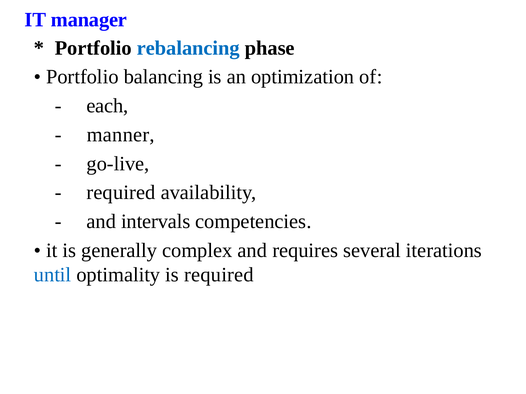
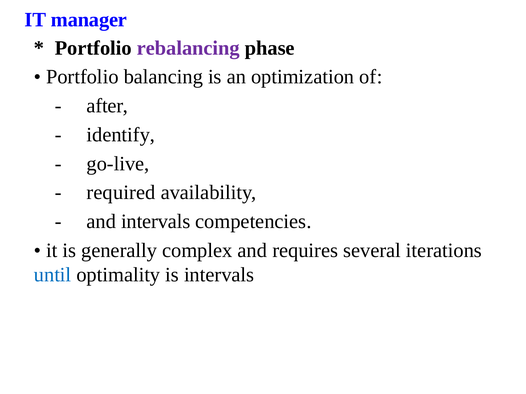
rebalancing colour: blue -> purple (188, 48)
each: each -> after (107, 106)
manner: manner -> identify (121, 135)
is required: required -> intervals (219, 275)
